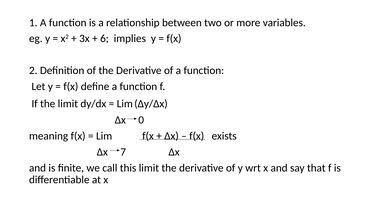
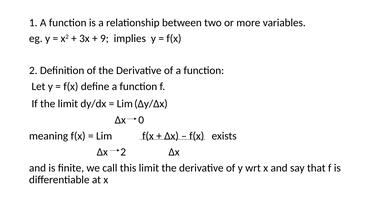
6: 6 -> 9 (104, 39)
Δx 7: 7 -> 2 (123, 152)
